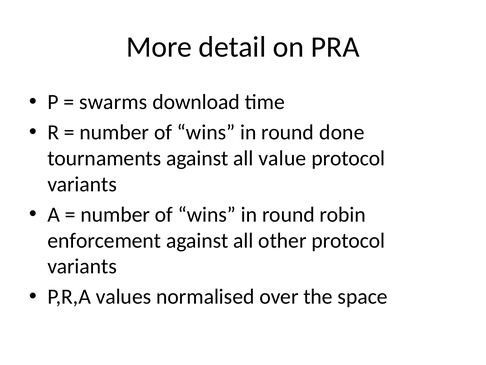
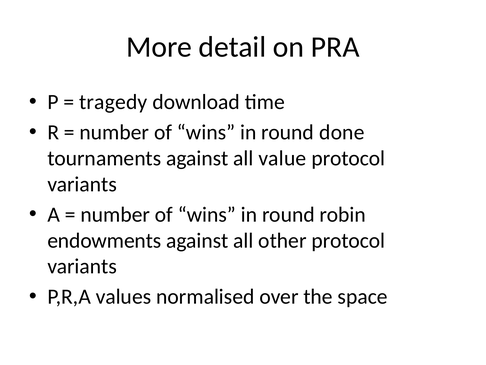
swarms: swarms -> tragedy (113, 102)
enforcement: enforcement -> endowments (104, 240)
